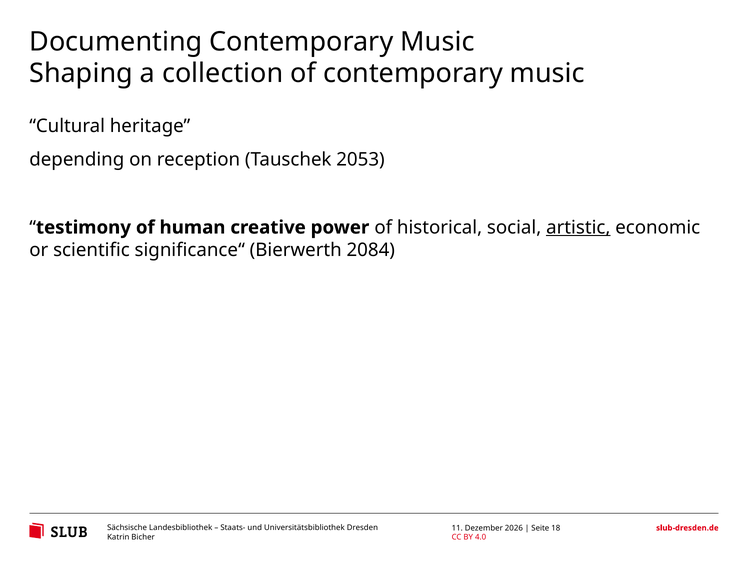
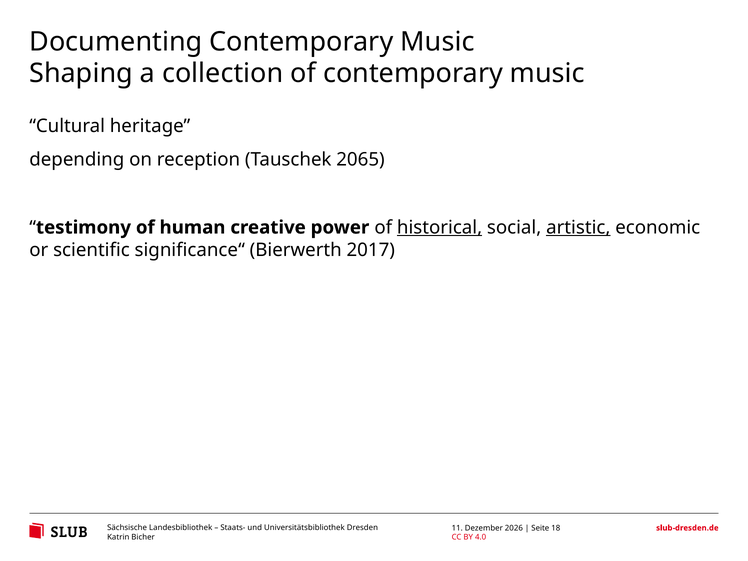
2053: 2053 -> 2065 (360, 160)
historical underline: none -> present (440, 227)
2084: 2084 -> 2017 (371, 250)
